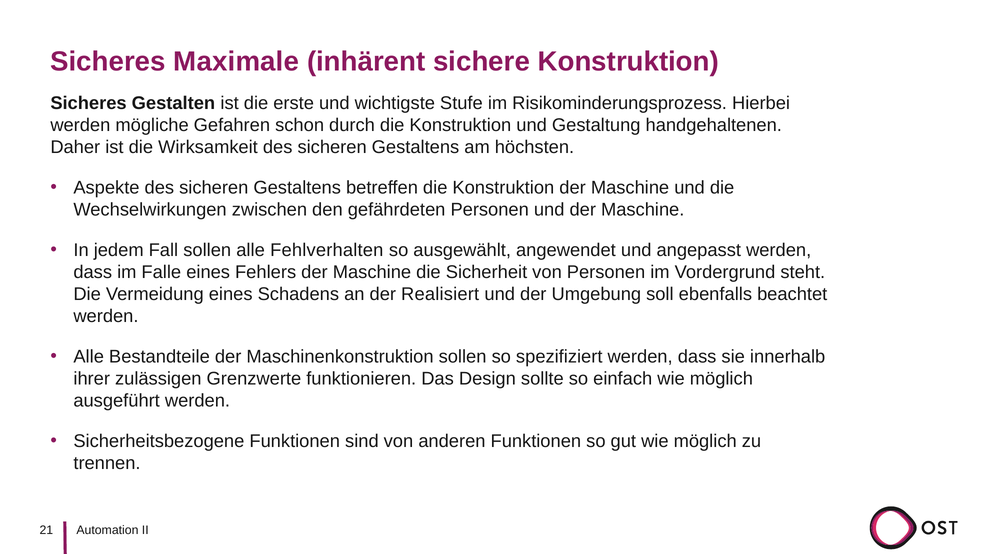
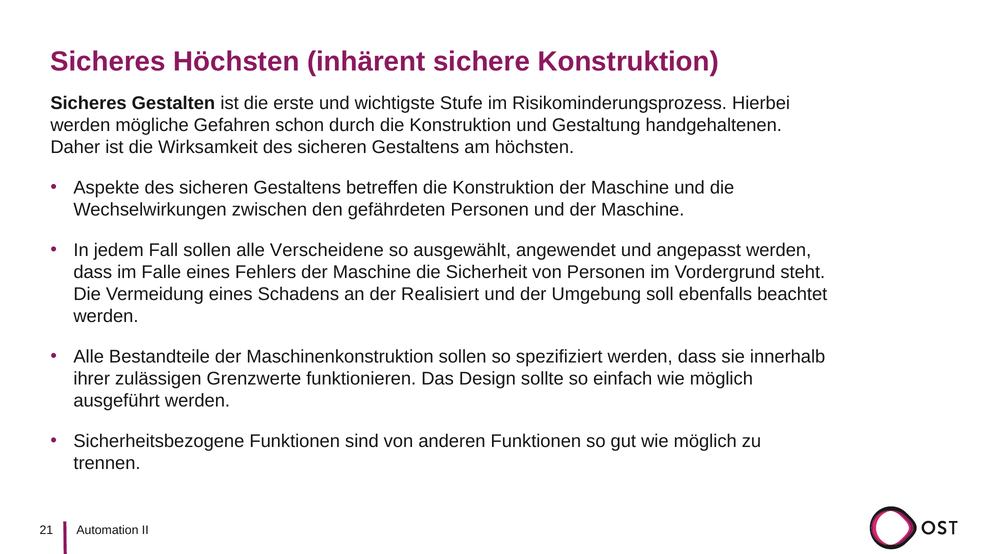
Sicheres Maximale: Maximale -> Höchsten (236, 62)
Fehlverhalten: Fehlverhalten -> Verscheidene (327, 250)
